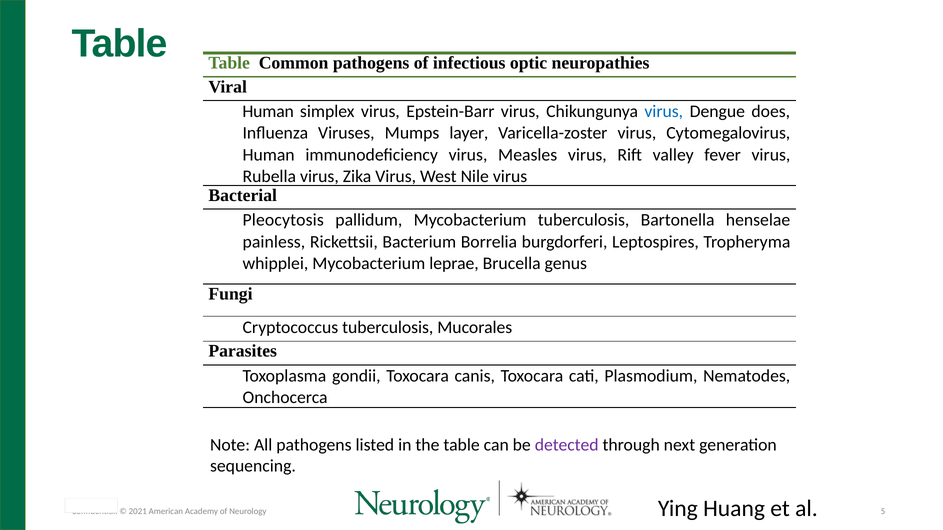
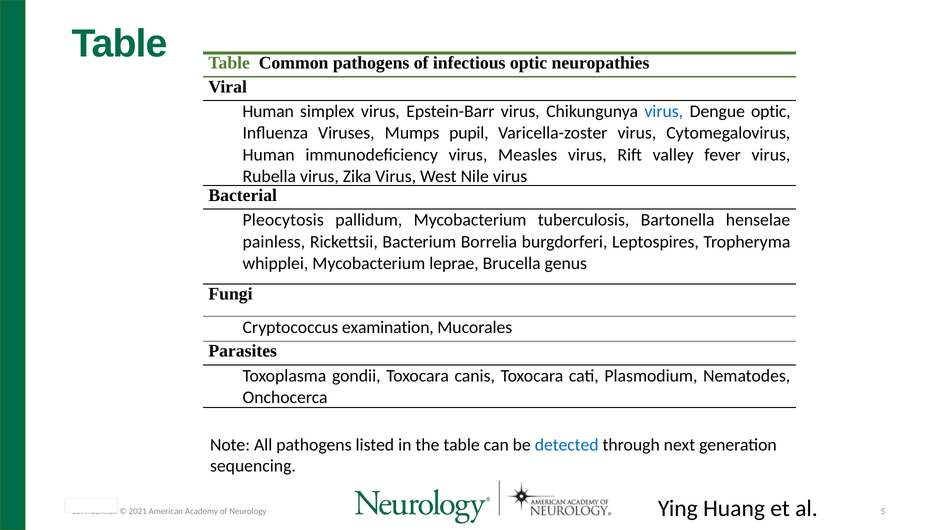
Dengue does: does -> optic (771, 112)
layer: layer -> pupil (469, 133)
Cryptococcus tuberculosis: tuberculosis -> examination (388, 328)
detected colour: purple -> blue (567, 445)
